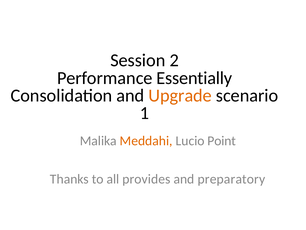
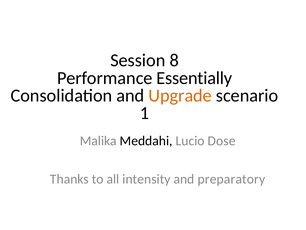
2: 2 -> 8 (174, 60)
Meddahi colour: orange -> black (146, 141)
Point: Point -> Dose (222, 141)
provides: provides -> intensity (146, 179)
